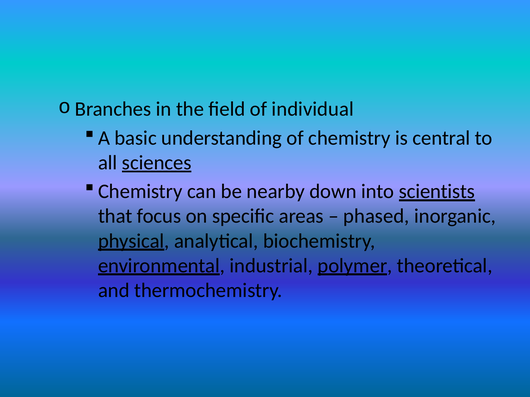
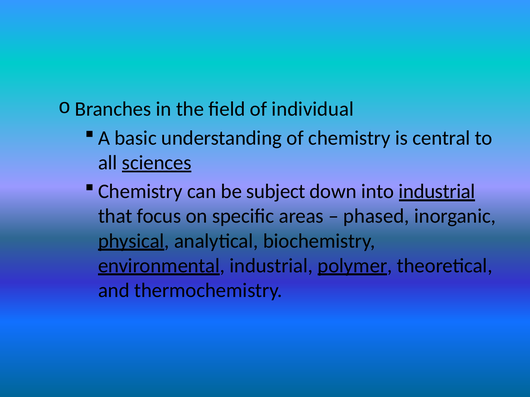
nearby: nearby -> subject (276, 192)
into scientists: scientists -> industrial (437, 192)
